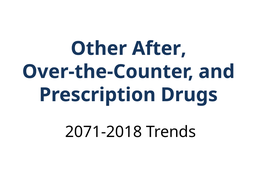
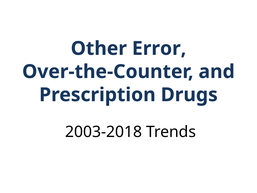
After: After -> Error (159, 48)
2071-2018: 2071-2018 -> 2003-2018 (104, 132)
